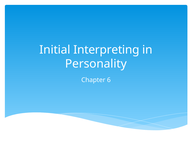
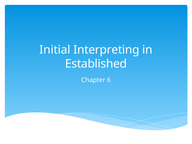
Personality: Personality -> Established (96, 64)
